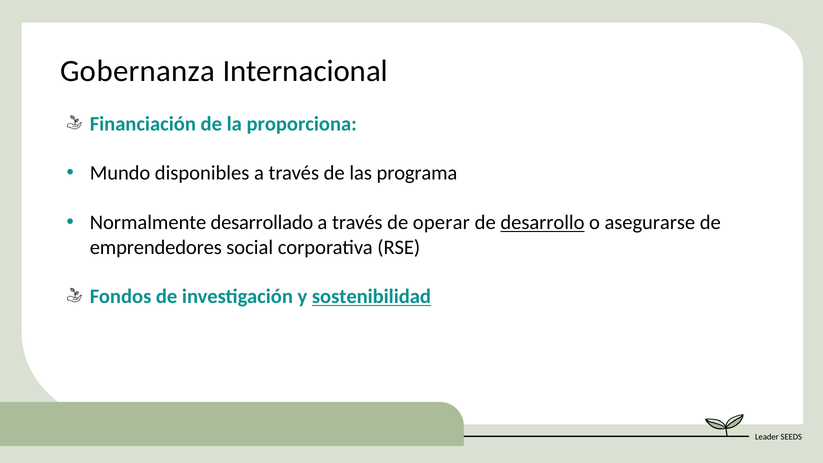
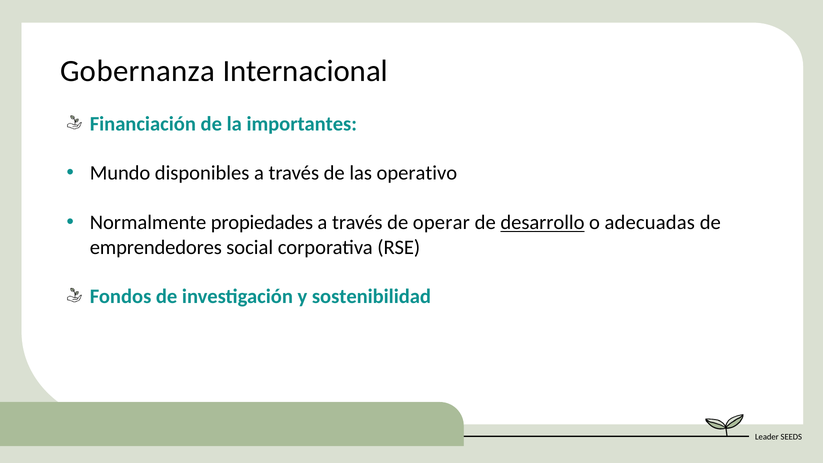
proporciona: proporciona -> importantes (302, 124)
programa: programa -> operativo (417, 173)
desarrollado: desarrollado -> propiedades (262, 222)
asegurarse: asegurarse -> adecuadas (650, 222)
sostenibilidad underline: present -> none (371, 297)
